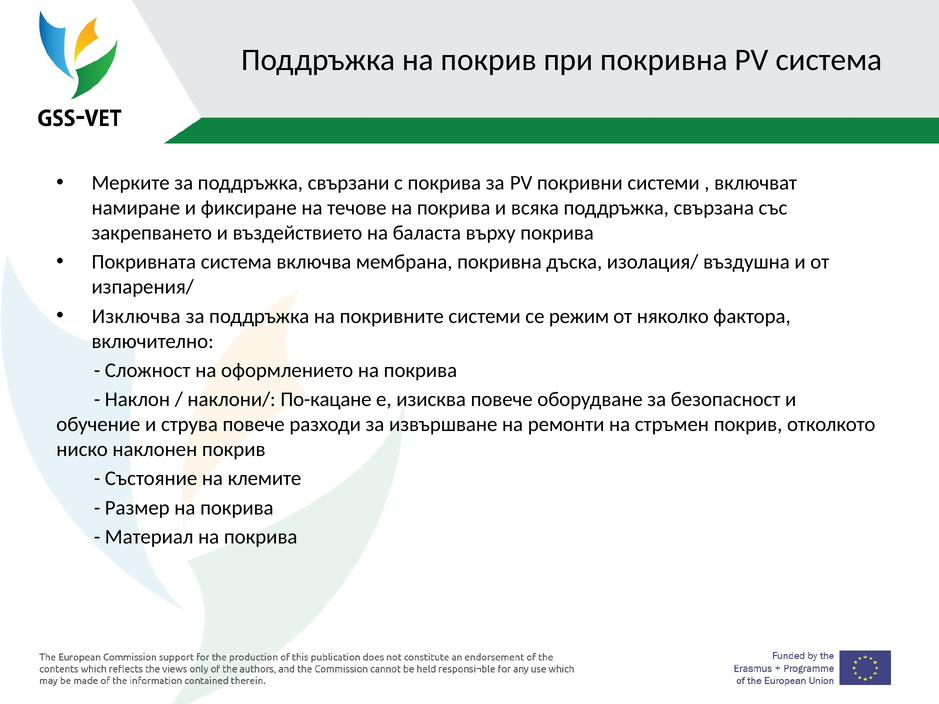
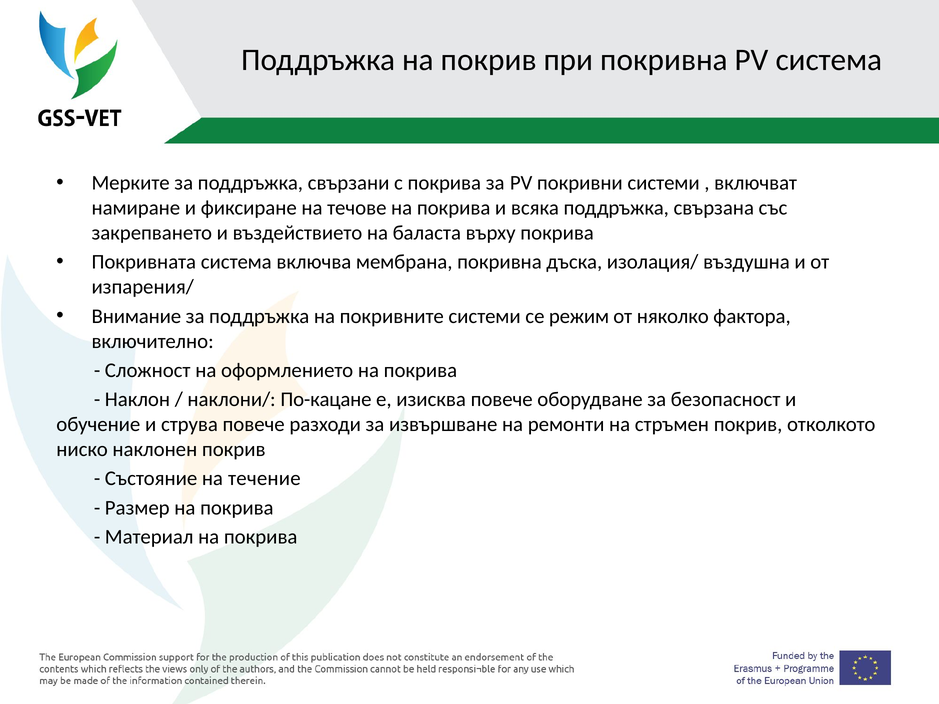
Изключва: Изключва -> Внимание (136, 316)
клемите: клемите -> течение (264, 479)
